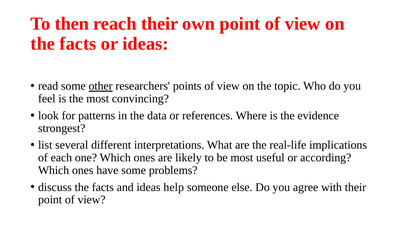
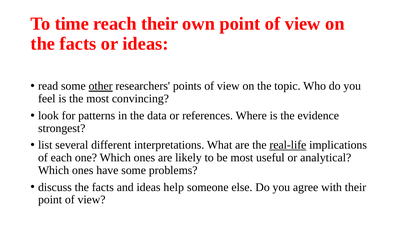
then: then -> time (72, 24)
real-life underline: none -> present (288, 145)
according: according -> analytical (326, 157)
